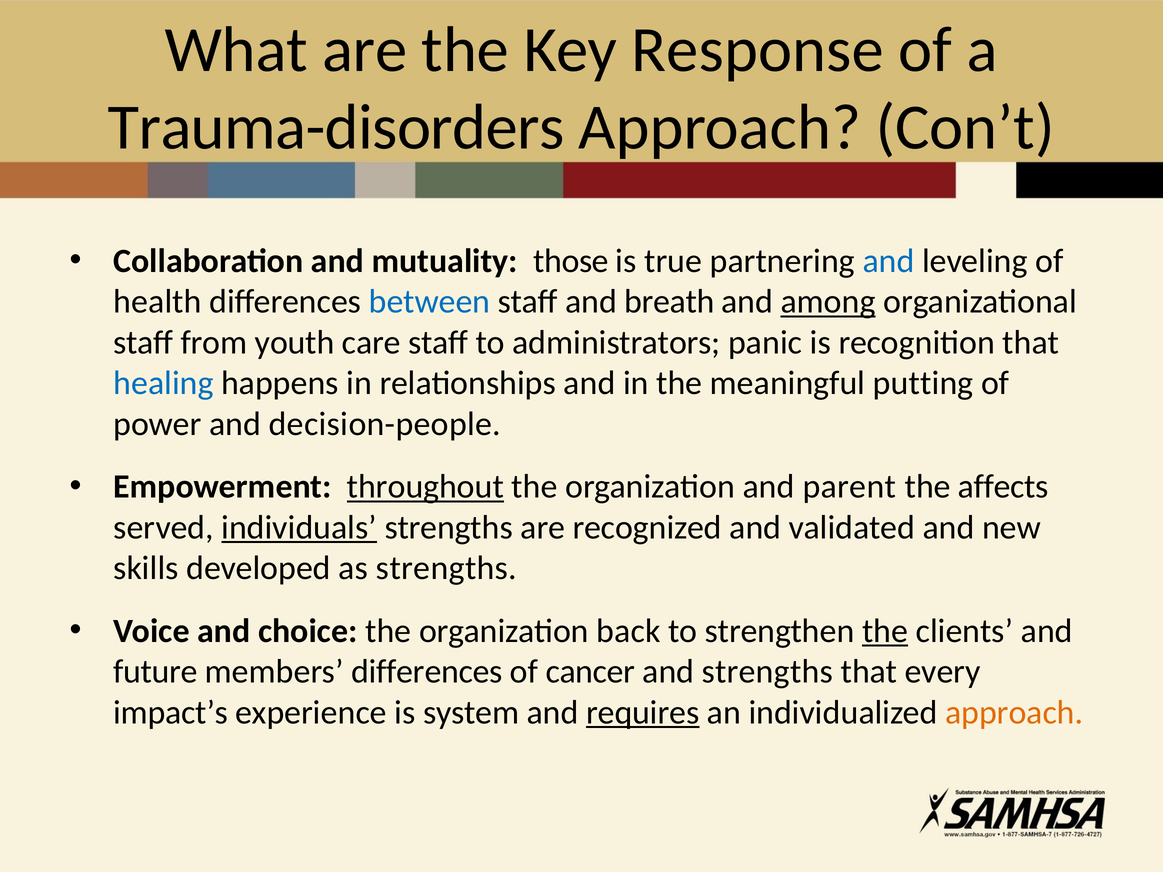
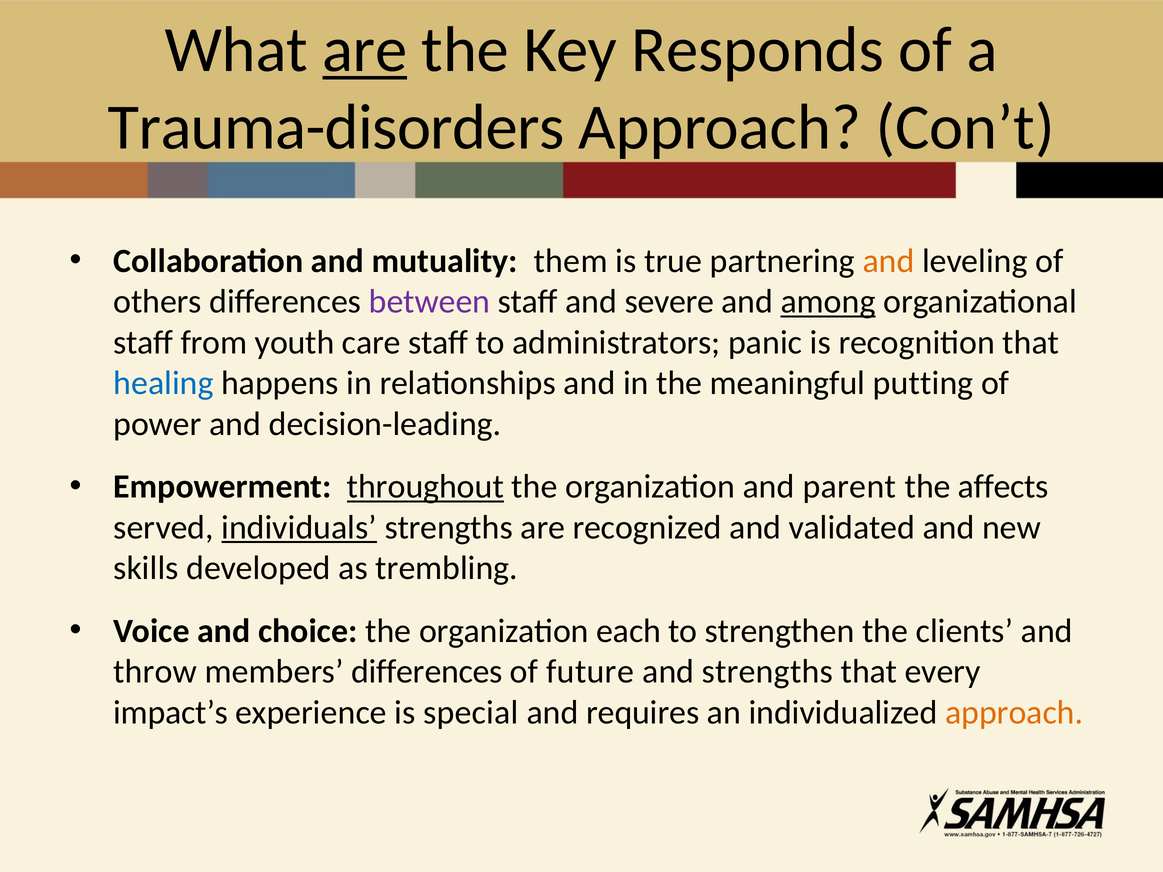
are underline: none -> present (365, 50)
Response: Response -> Responds (758, 50)
those: those -> them (571, 261)
and colour: blue -> orange (888, 261)
health: health -> others (158, 302)
between colour: blue -> purple (429, 302)
breath: breath -> severe (669, 302)
decision-people: decision-people -> decision-leading (385, 424)
as strengths: strengths -> trembling (447, 568)
back: back -> each (629, 631)
the underline: present -> none (885, 631)
future: future -> throw (155, 672)
cancer: cancer -> future (590, 672)
system: system -> special (471, 713)
requires underline: present -> none (643, 713)
